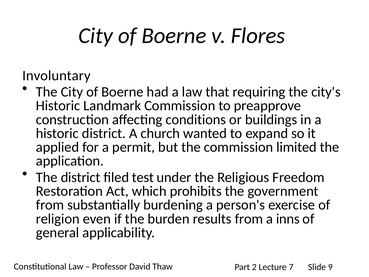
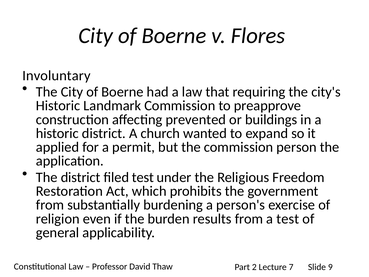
conditions: conditions -> prevented (196, 119)
limited: limited -> person (297, 147)
a inns: inns -> test (288, 219)
